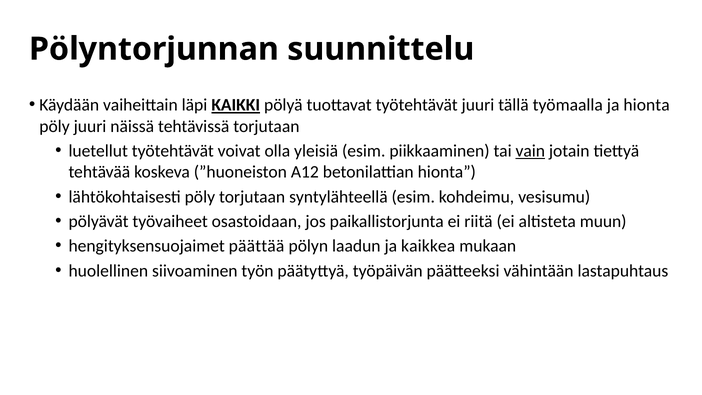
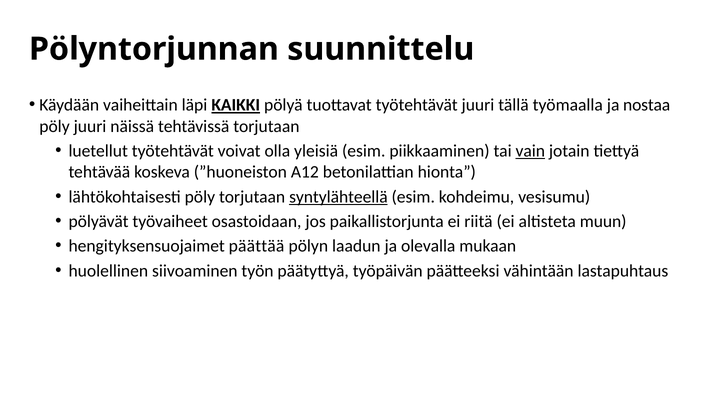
ja hionta: hionta -> nostaa (647, 105)
syntylähteellä underline: none -> present (338, 197)
kaikkea: kaikkea -> olevalla (428, 246)
